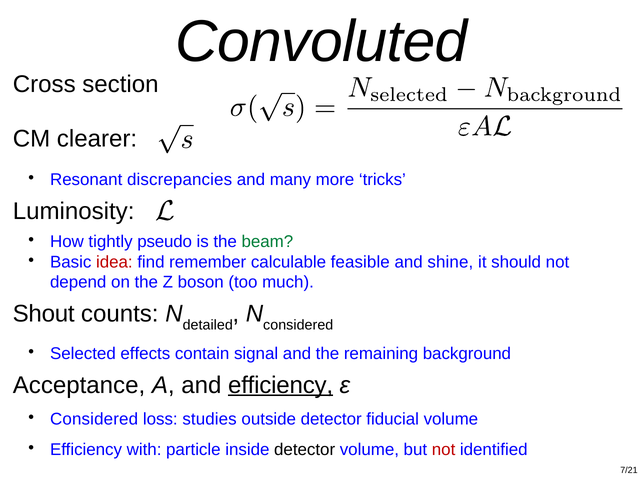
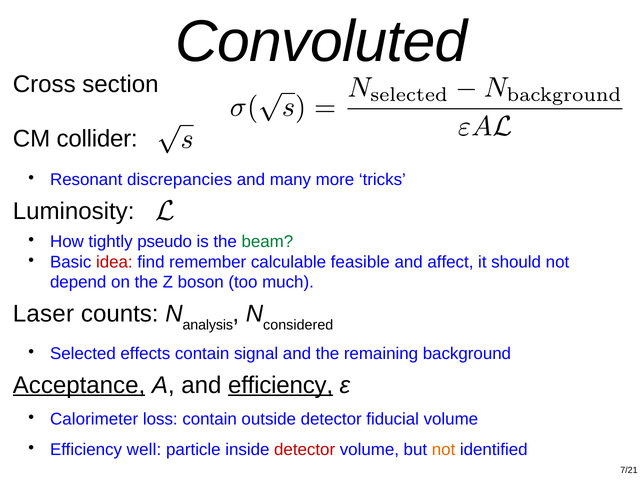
clearer: clearer -> collider (97, 139)
shine: shine -> affect (450, 262)
Shout: Shout -> Laser (43, 314)
detailed: detailed -> analysis (208, 325)
Acceptance underline: none -> present (79, 385)
Considered: Considered -> Calorimeter (94, 419)
loss studies: studies -> contain (210, 419)
with: with -> well (144, 449)
detector colour: black -> red (305, 449)
not colour: red -> orange (444, 449)
